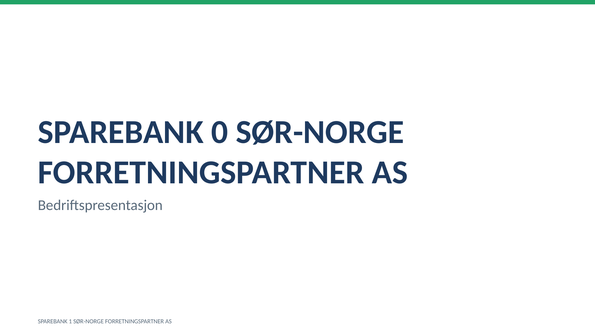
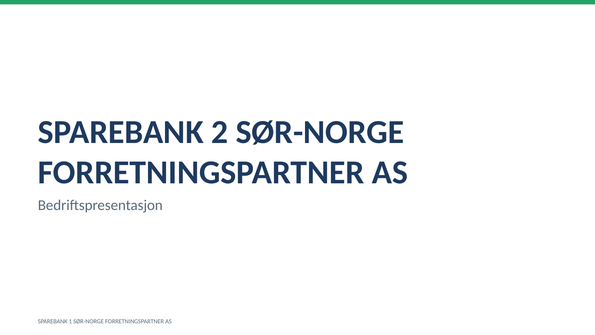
0: 0 -> 2 (220, 132)
